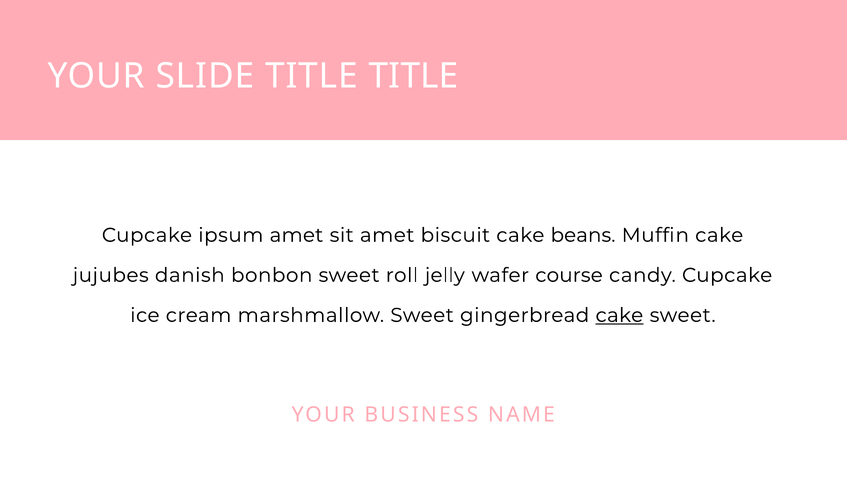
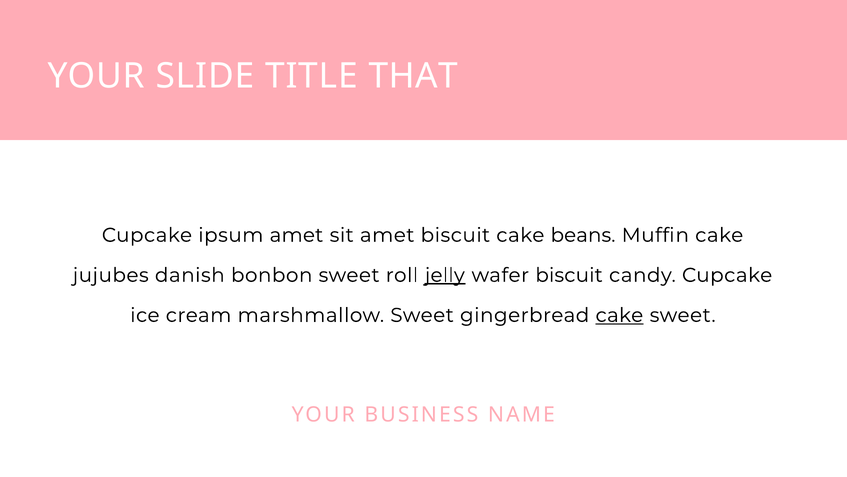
TITLE TITLE: TITLE -> THAT (414, 76)
jelly underline: none -> present (445, 275)
wafer course: course -> biscuit (569, 275)
